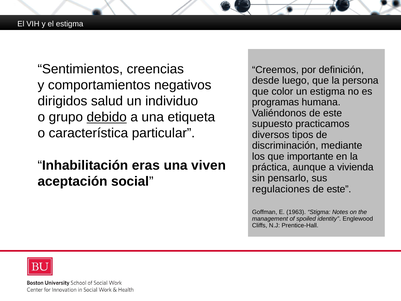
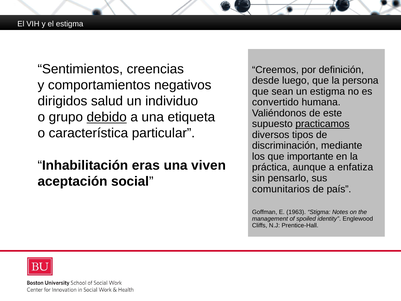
color: color -> sean (282, 91)
programas: programas -> convertido (275, 102)
practicamos underline: none -> present (322, 124)
vivienda: vivienda -> enfatiza (355, 167)
regulaciones: regulaciones -> comunitarios (281, 189)
este: este -> país (339, 189)
